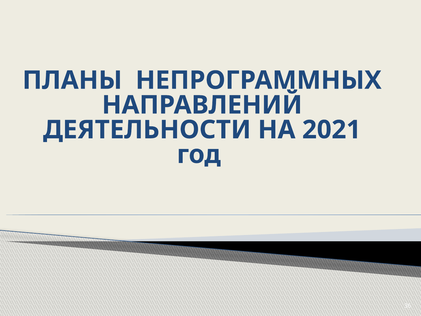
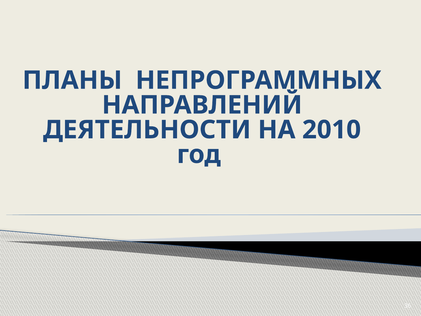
2021: 2021 -> 2010 (332, 130)
